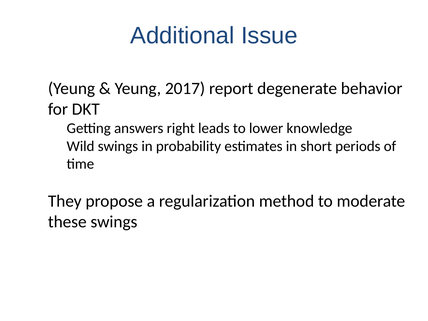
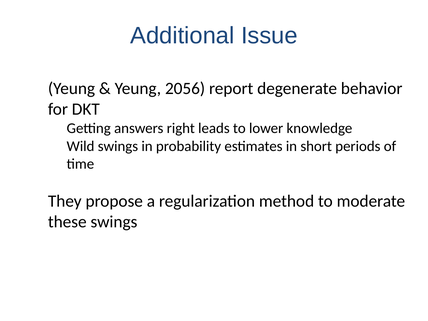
2017: 2017 -> 2056 (185, 89)
